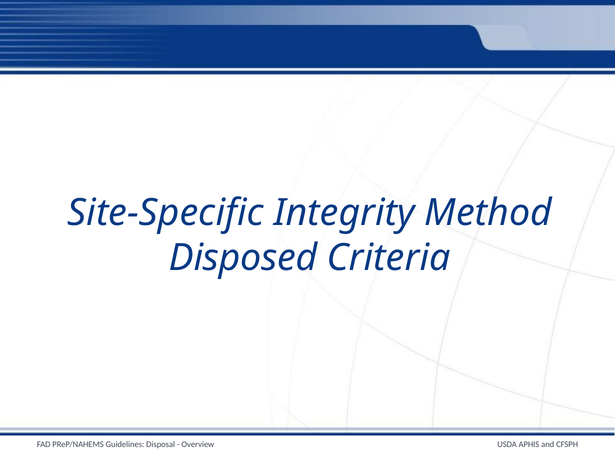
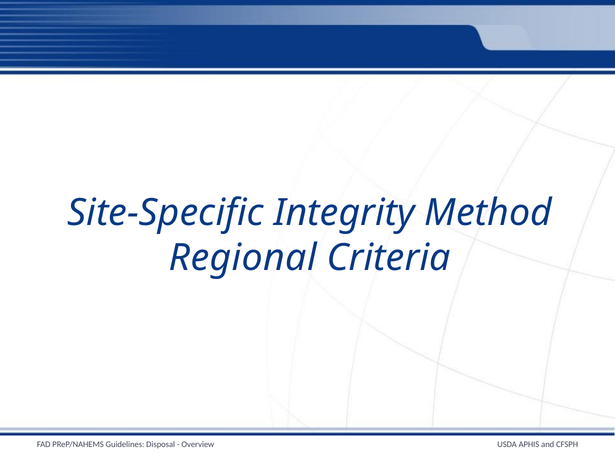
Disposed: Disposed -> Regional (243, 258)
